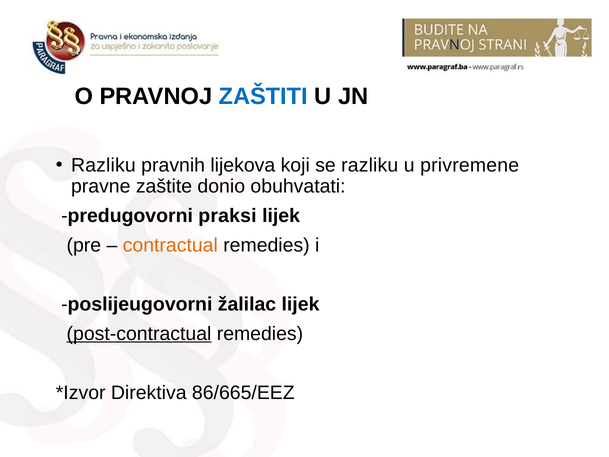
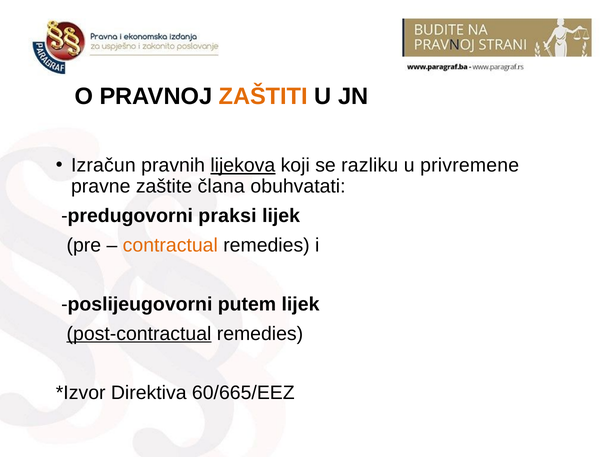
ZAŠTITI colour: blue -> orange (263, 96)
Razliku: Razliku -> Izračun (103, 165)
lijekova underline: none -> present (243, 165)
donio: donio -> člana (221, 186)
žalilac: žalilac -> putem (247, 304)
86/665/EEZ: 86/665/EEZ -> 60/665/EEZ (243, 393)
